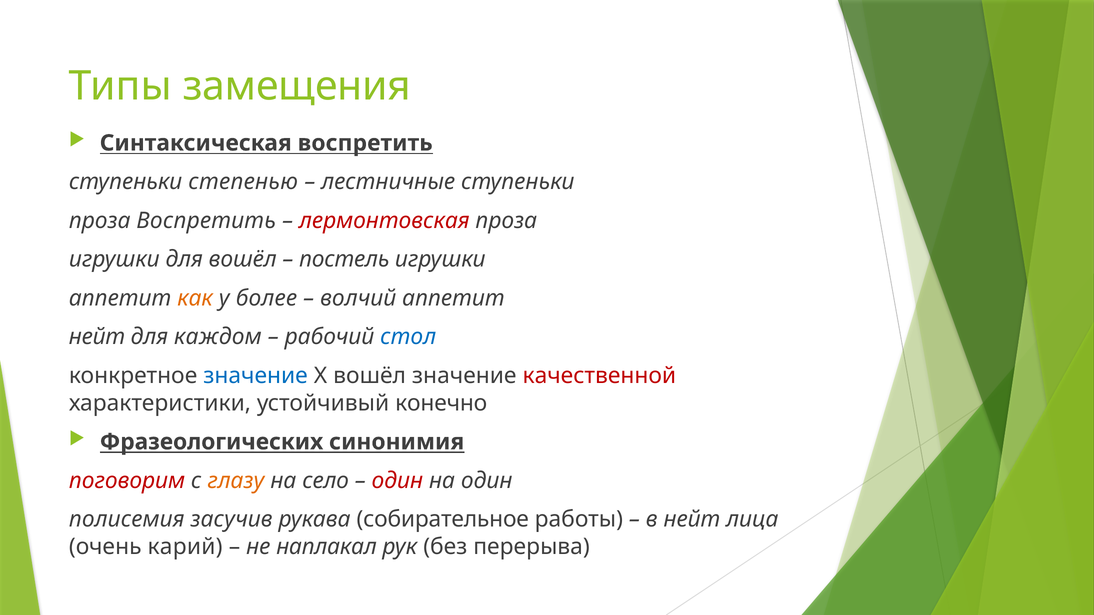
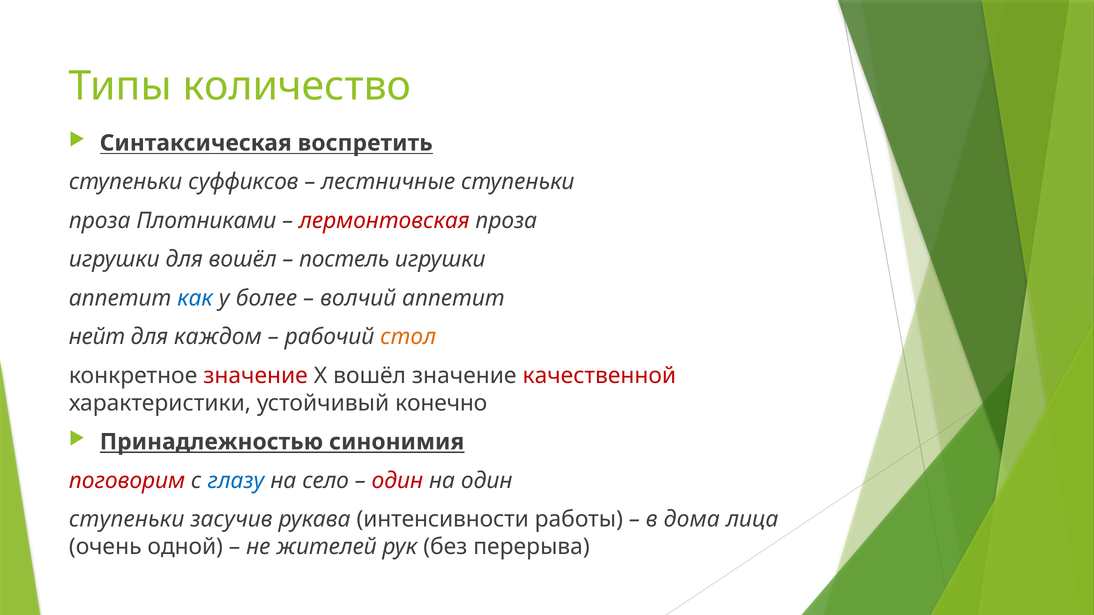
замещения: замещения -> количество (297, 86)
степенью: степенью -> суффиксов (243, 182)
проза Воспретить: Воспретить -> Плотниками (206, 221)
как colour: orange -> blue (195, 298)
стол colour: blue -> orange (408, 337)
значение colour: blue -> red (256, 376)
Фразеологических: Фразеологических -> Принадлежностью (211, 442)
глазу colour: orange -> blue (236, 481)
полисемия: полисемия -> ступеньки (127, 520)
собирательное: собирательное -> интенсивности (443, 520)
в нейт: нейт -> дома (692, 520)
карий: карий -> одной (185, 547)
наплакал: наплакал -> жителей (326, 547)
